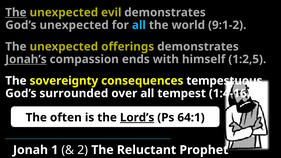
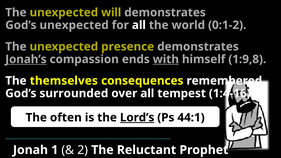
The underline: present -> none (16, 12)
evil: evil -> will (111, 12)
all colour: light blue -> white (139, 25)
9:1-2: 9:1-2 -> 0:1-2 (227, 25)
offerings: offerings -> presence (128, 47)
with underline: none -> present (166, 59)
1:2,5: 1:2,5 -> 1:9,8 (247, 59)
sovereignty: sovereignty -> themselves (64, 81)
tempestuous: tempestuous -> remembered (224, 81)
64:1: 64:1 -> 44:1 (191, 118)
